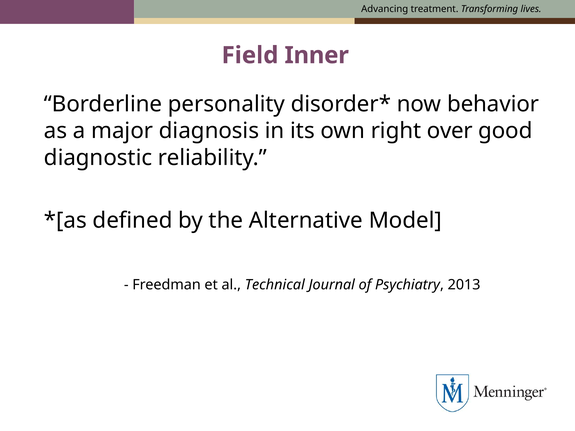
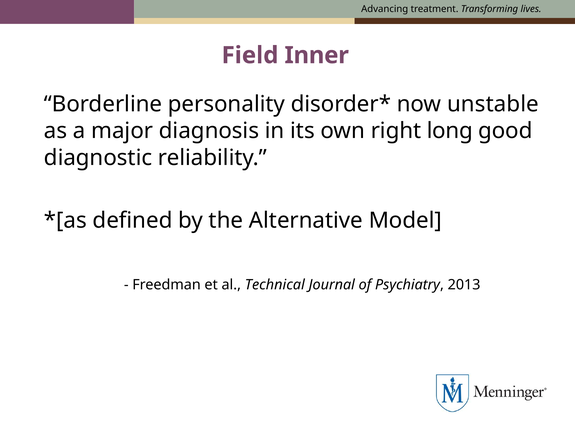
behavior: behavior -> unstable (493, 104)
over: over -> long (450, 131)
